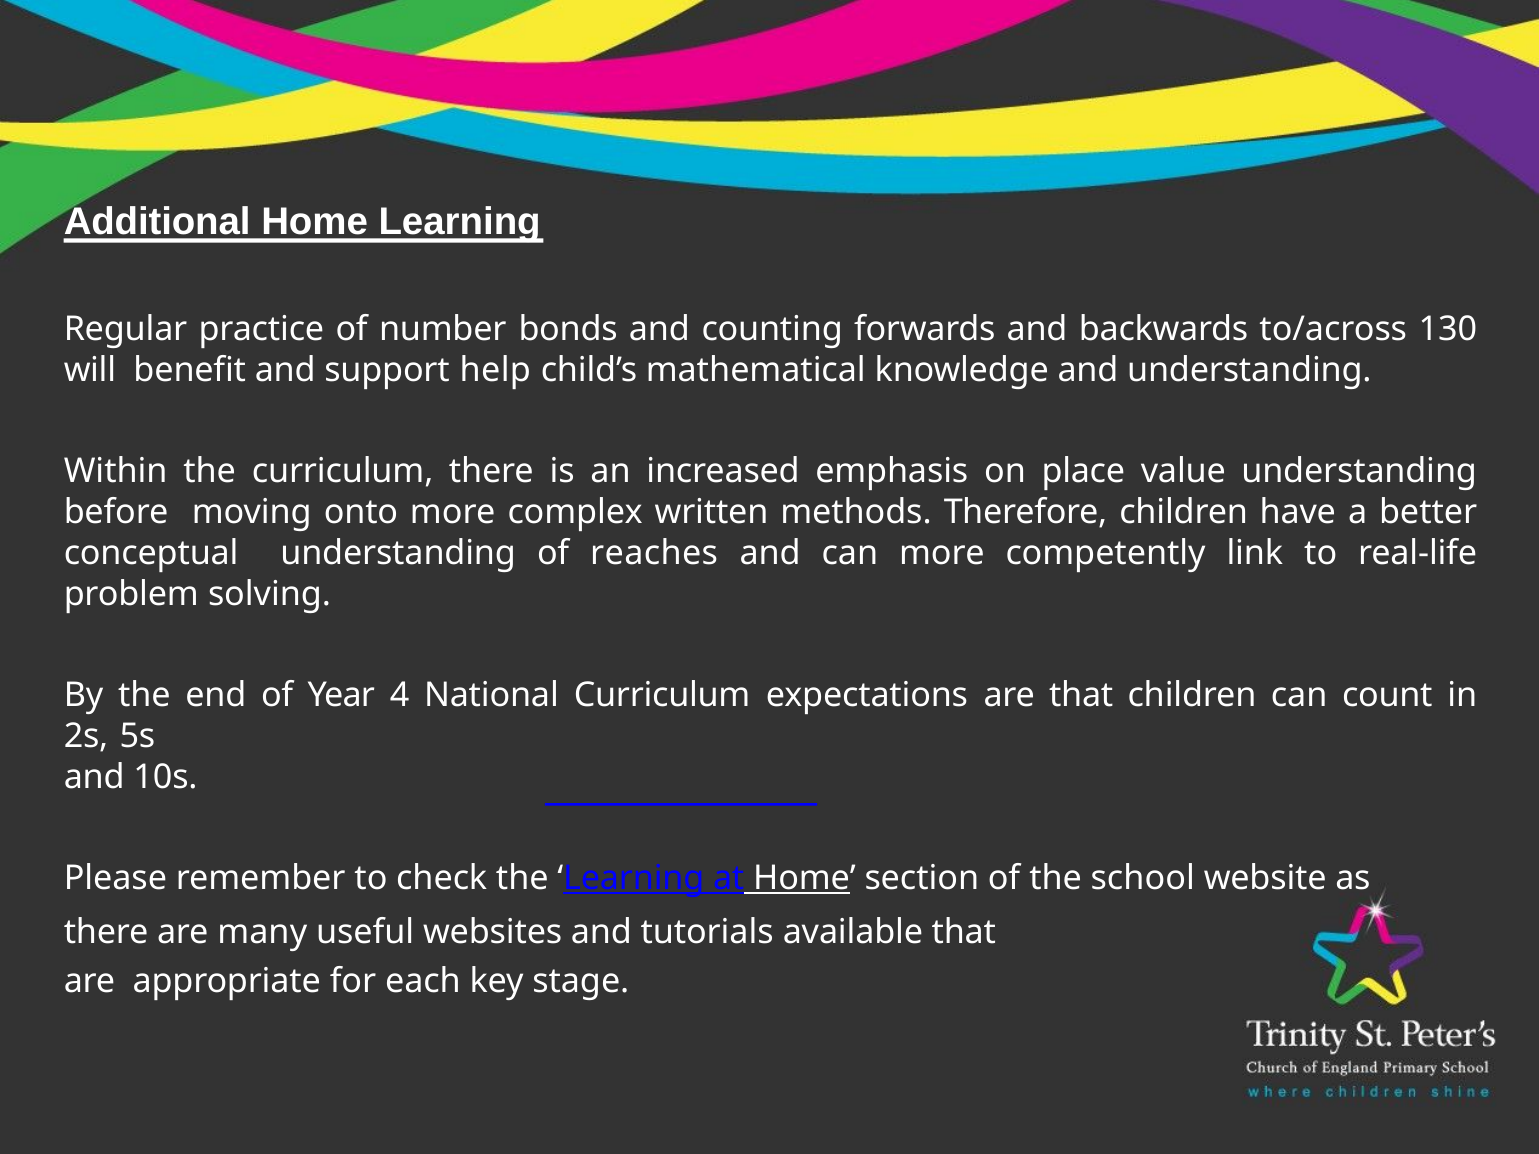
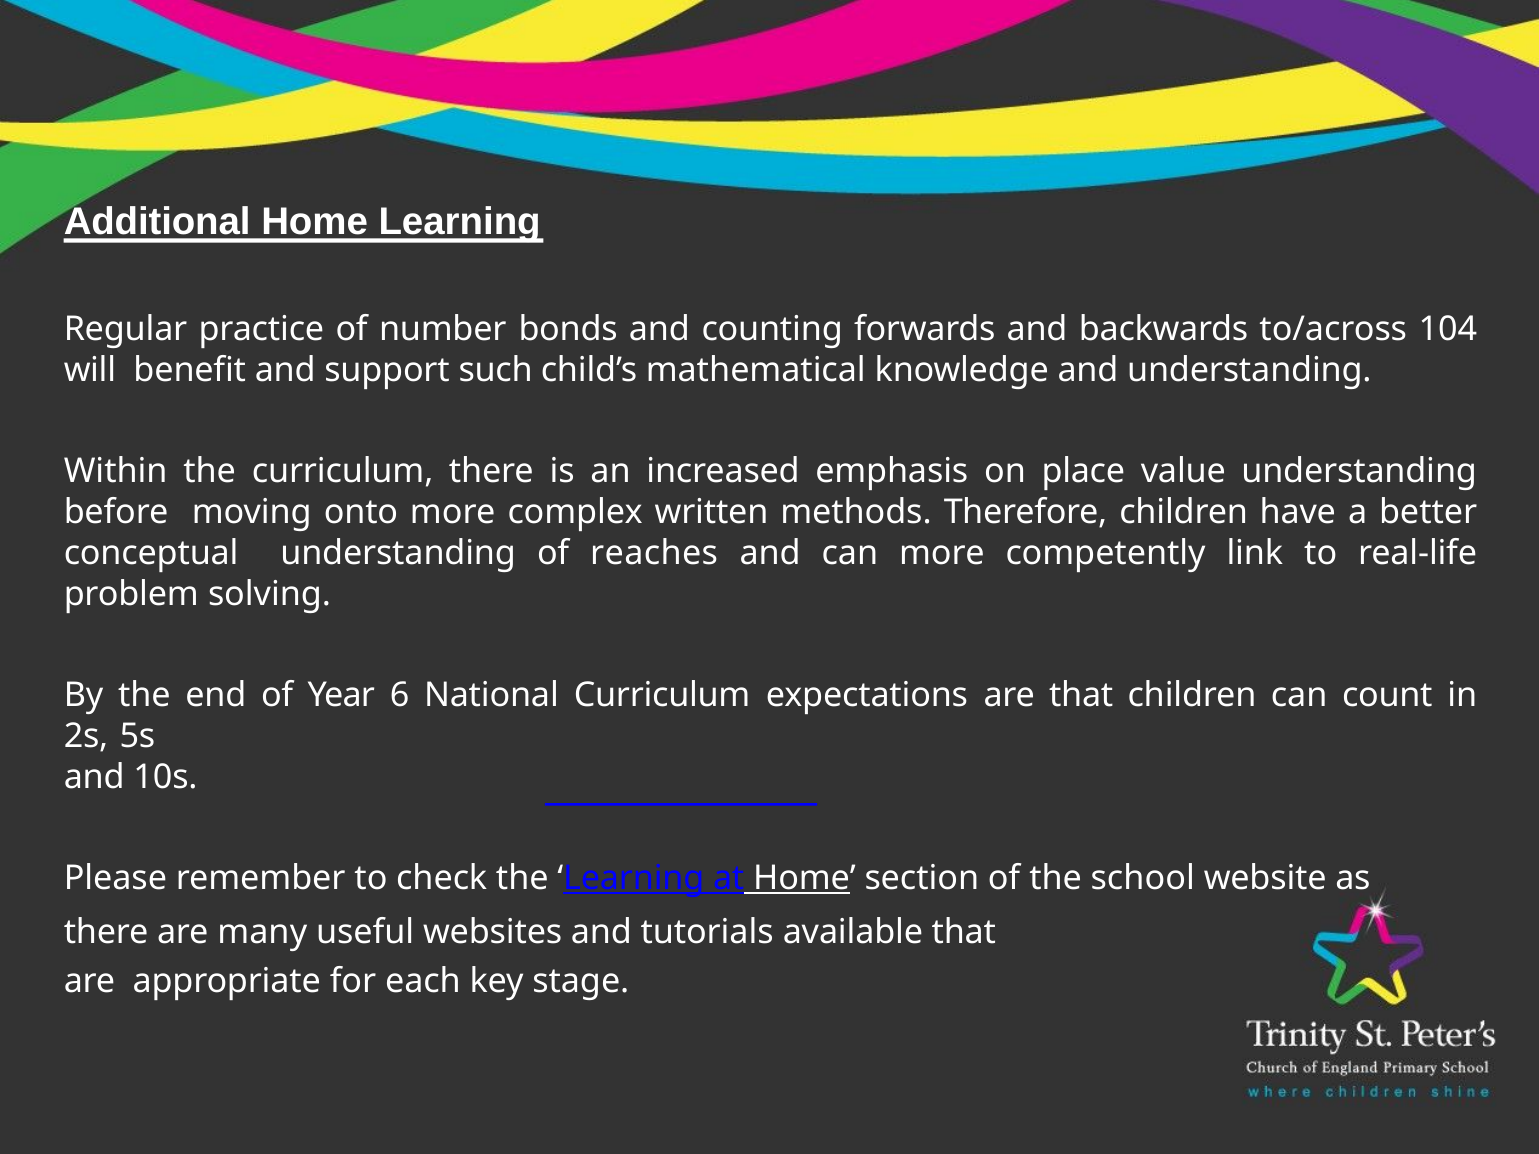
130: 130 -> 104 (1448, 329)
help: help -> such (496, 370)
4: 4 -> 6 (400, 695)
